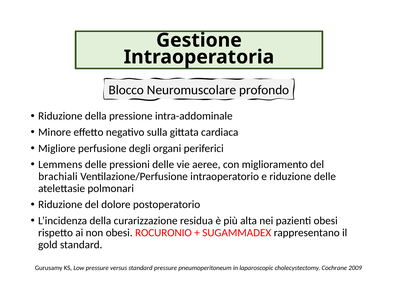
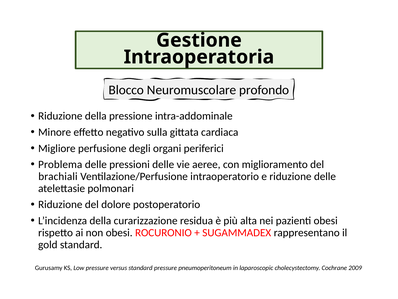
Lemmens: Lemmens -> Problema (60, 164)
